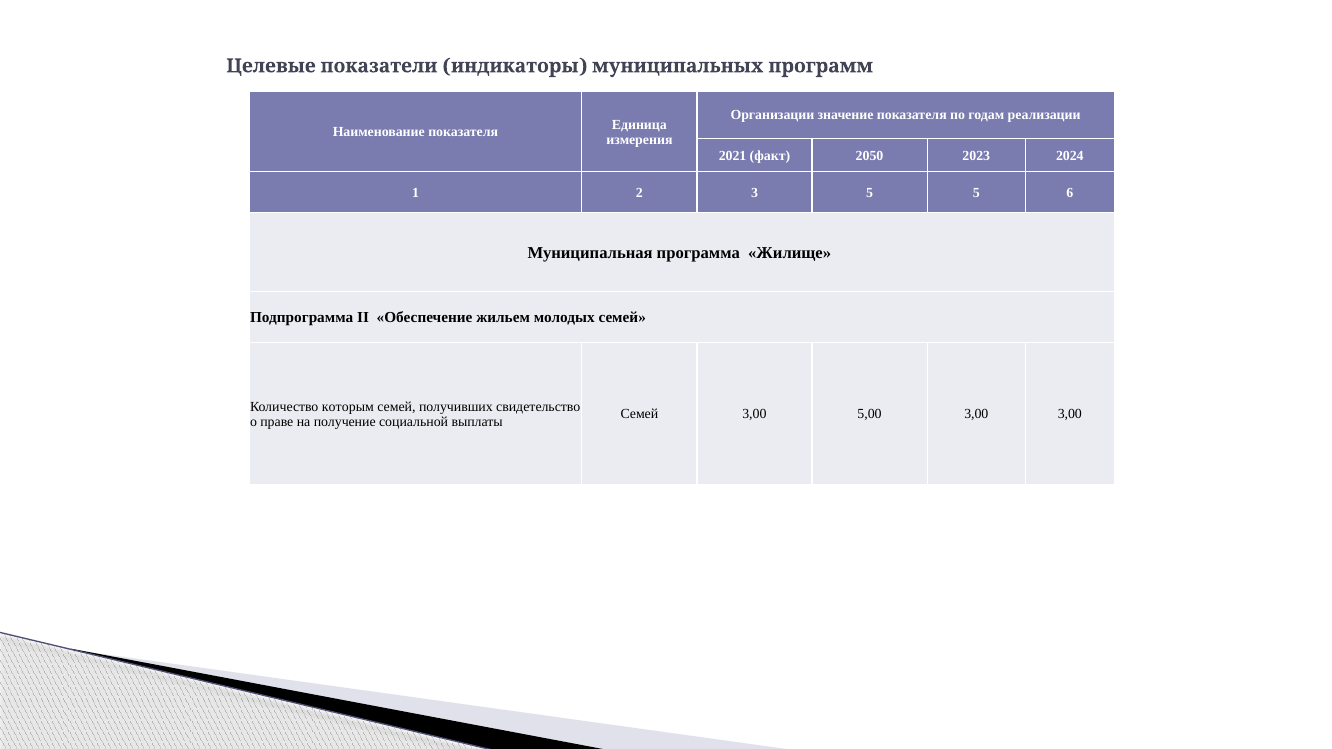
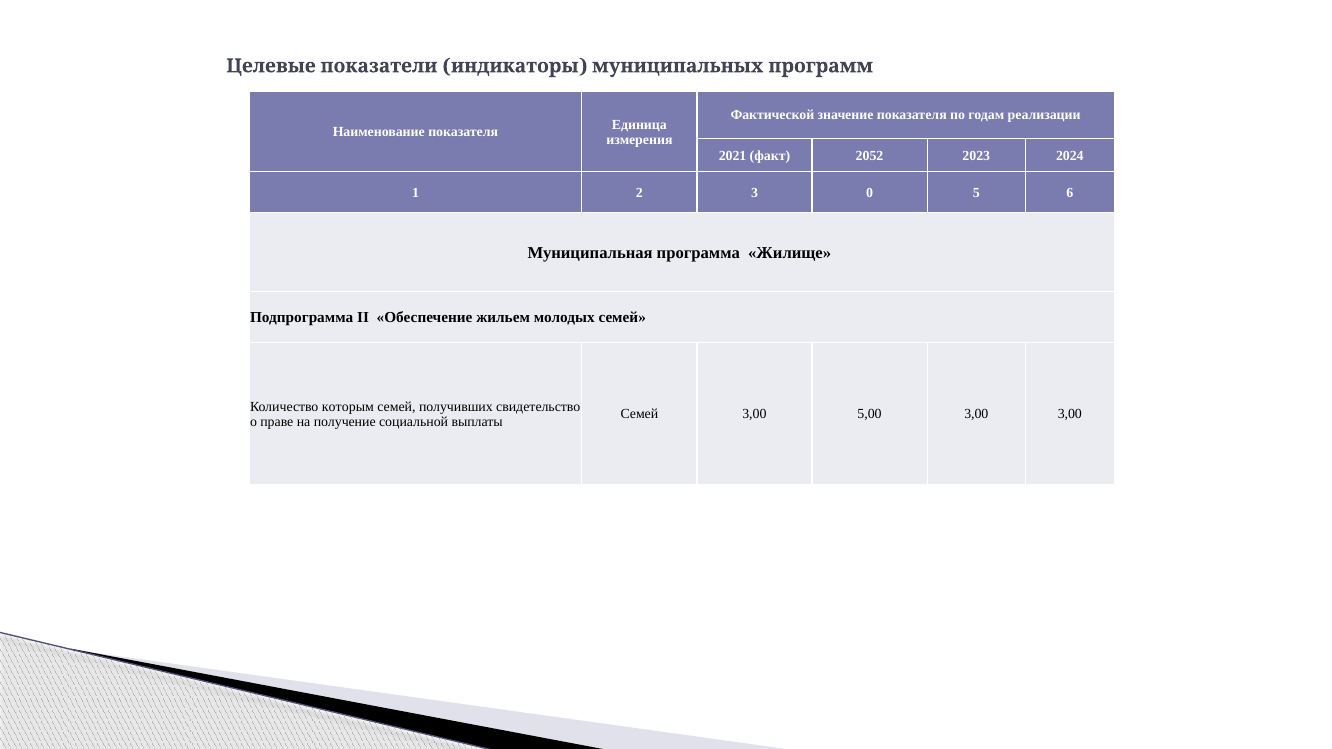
Организации: Организации -> Фактической (772, 115)
2050: 2050 -> 2052 (870, 156)
3 5: 5 -> 0 (870, 193)
